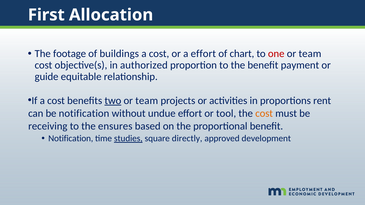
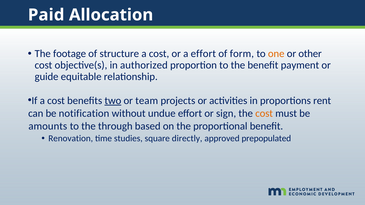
First: First -> Paid (46, 15)
buildings: buildings -> structure (119, 54)
chart: chart -> form (242, 54)
one colour: red -> orange (276, 54)
team: team -> other (310, 54)
tool: tool -> sign (226, 113)
receiving: receiving -> amounts (48, 126)
ensures: ensures -> through (115, 126)
Notification: Notification -> Renovation (71, 139)
studies underline: present -> none (128, 139)
development: development -> prepopulated (266, 139)
